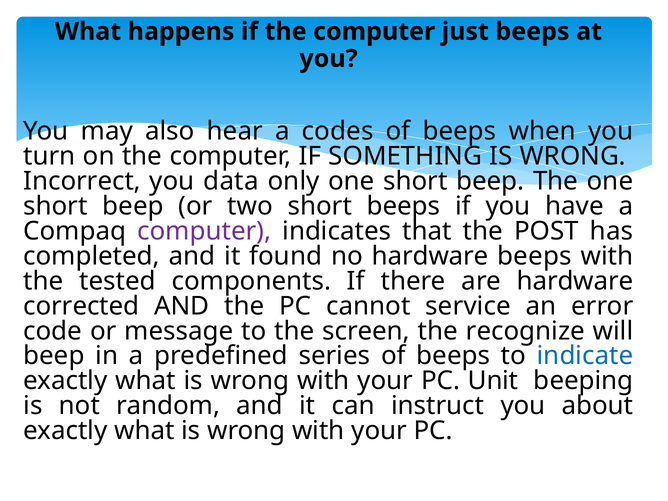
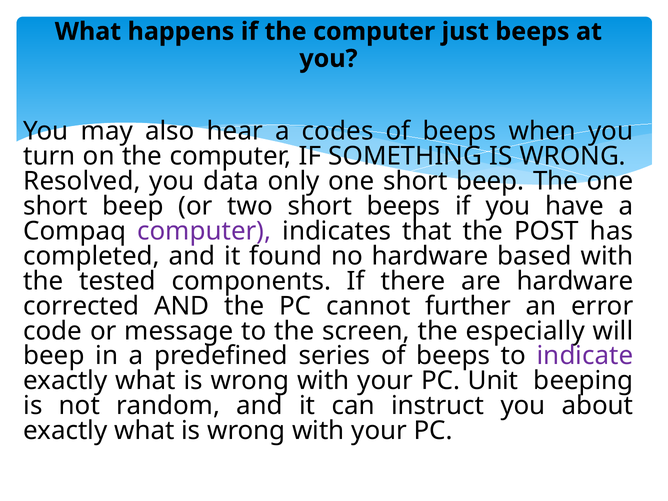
Incorrect: Incorrect -> Resolved (82, 181)
hardware beeps: beeps -> based (534, 256)
service: service -> further (468, 306)
recognize: recognize -> especially (525, 331)
indicate colour: blue -> purple (585, 356)
